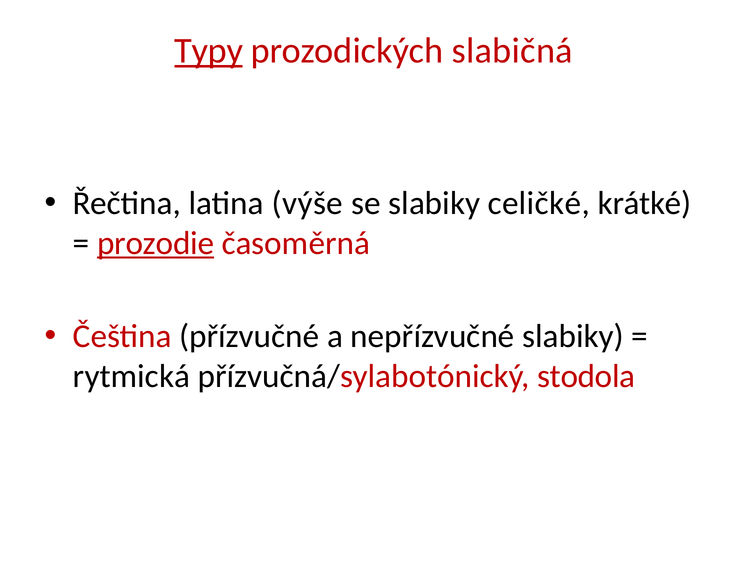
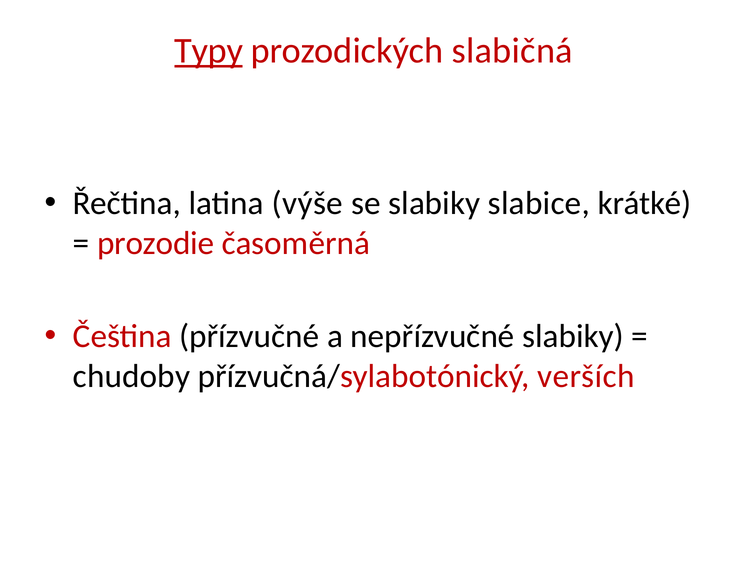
celičké: celičké -> slabice (539, 203)
prozodie underline: present -> none (156, 243)
rytmická: rytmická -> chudoby (131, 376)
stodola: stodola -> verších (586, 376)
